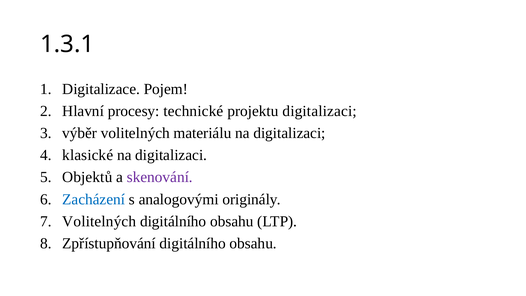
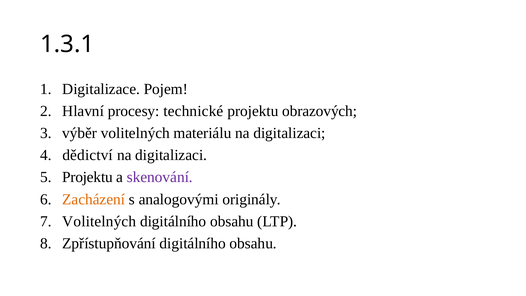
projektu digitalizaci: digitalizaci -> obrazových (320, 111)
klasické: klasické -> dědictví (88, 155)
Objektů: Objektů -> Projektu (87, 177)
Zacházení colour: blue -> orange (94, 199)
